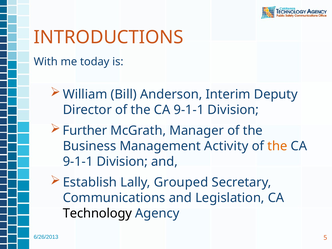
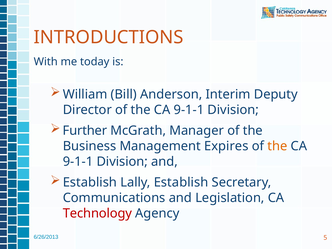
Activity: Activity -> Expires (226, 146)
Lally Grouped: Grouped -> Establish (181, 182)
Technology colour: black -> red (97, 213)
